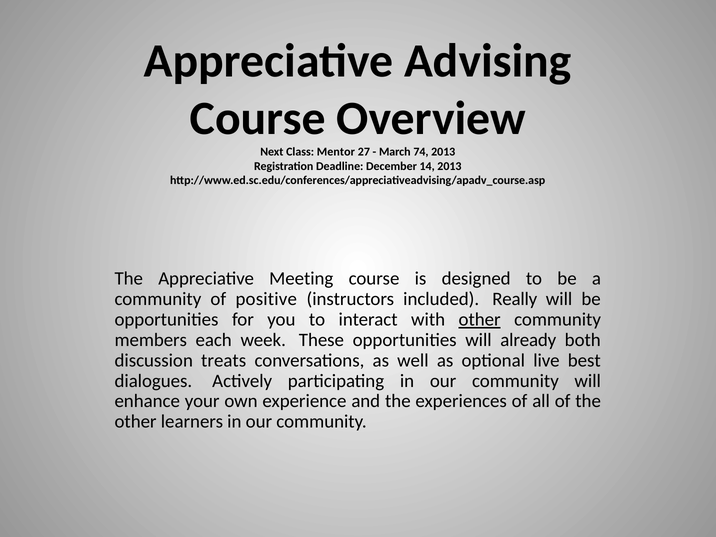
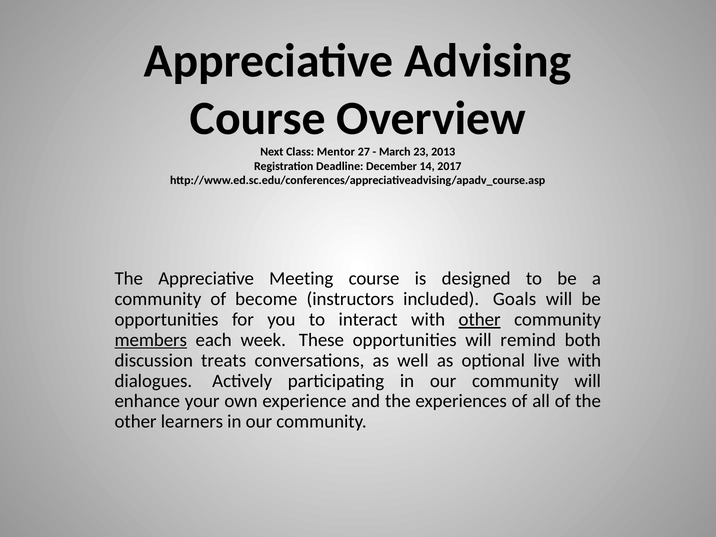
74: 74 -> 23 (421, 152)
14 2013: 2013 -> 2017 (449, 166)
positive: positive -> become (266, 299)
Really: Really -> Goals (515, 299)
members underline: none -> present (151, 340)
already: already -> remind (528, 340)
live best: best -> with (584, 360)
